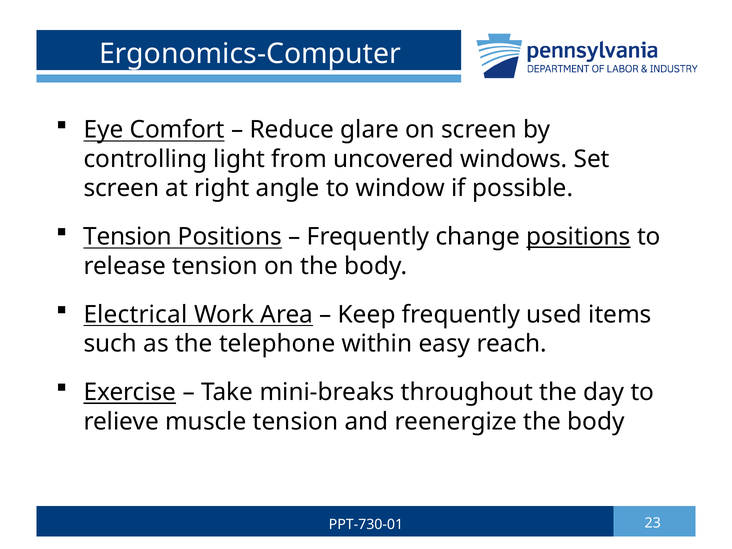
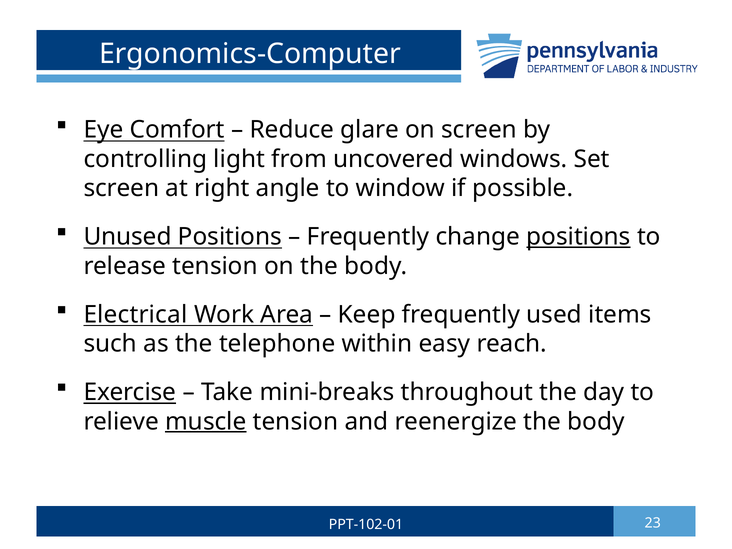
Tension: Tension -> Unused (128, 237)
muscle underline: none -> present (206, 421)
PPT-730-01: PPT-730-01 -> PPT-102-01 (366, 524)
